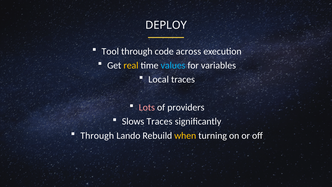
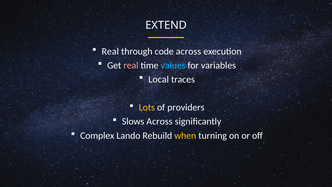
DEPLOY: DEPLOY -> EXTEND (166, 25)
Tool: Tool -> Real (110, 51)
real colour: yellow -> pink (131, 65)
Lots colour: pink -> yellow (147, 107)
Slows Traces: Traces -> Across (159, 121)
Through: Through -> Complex (97, 135)
